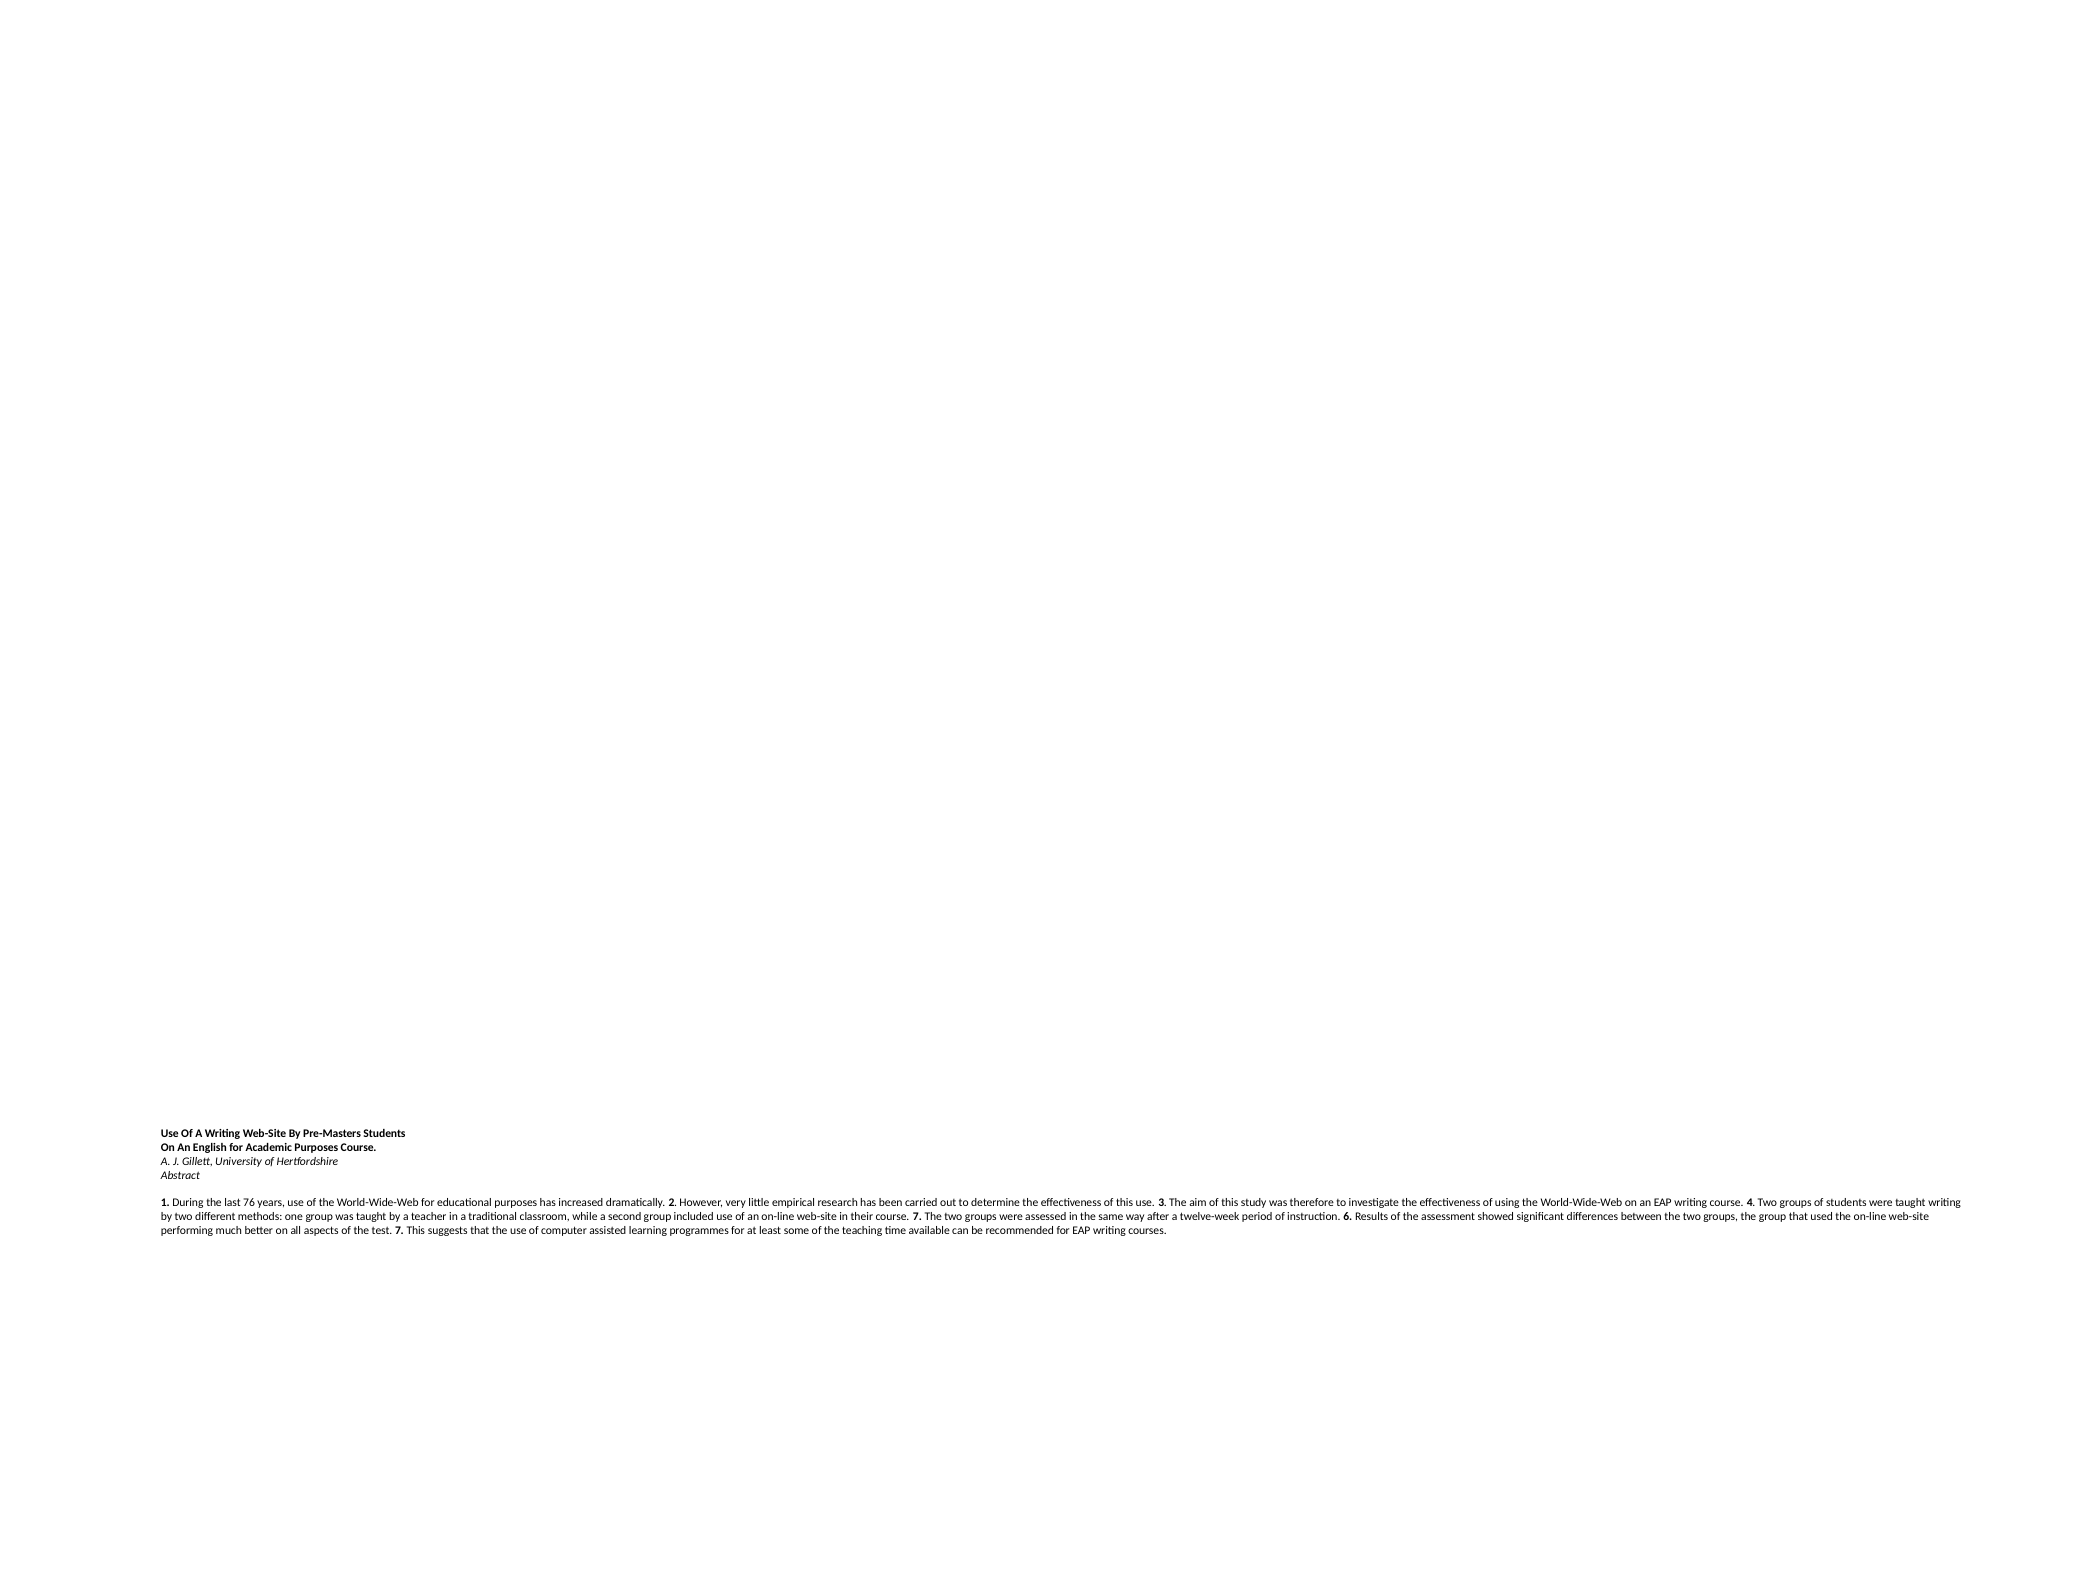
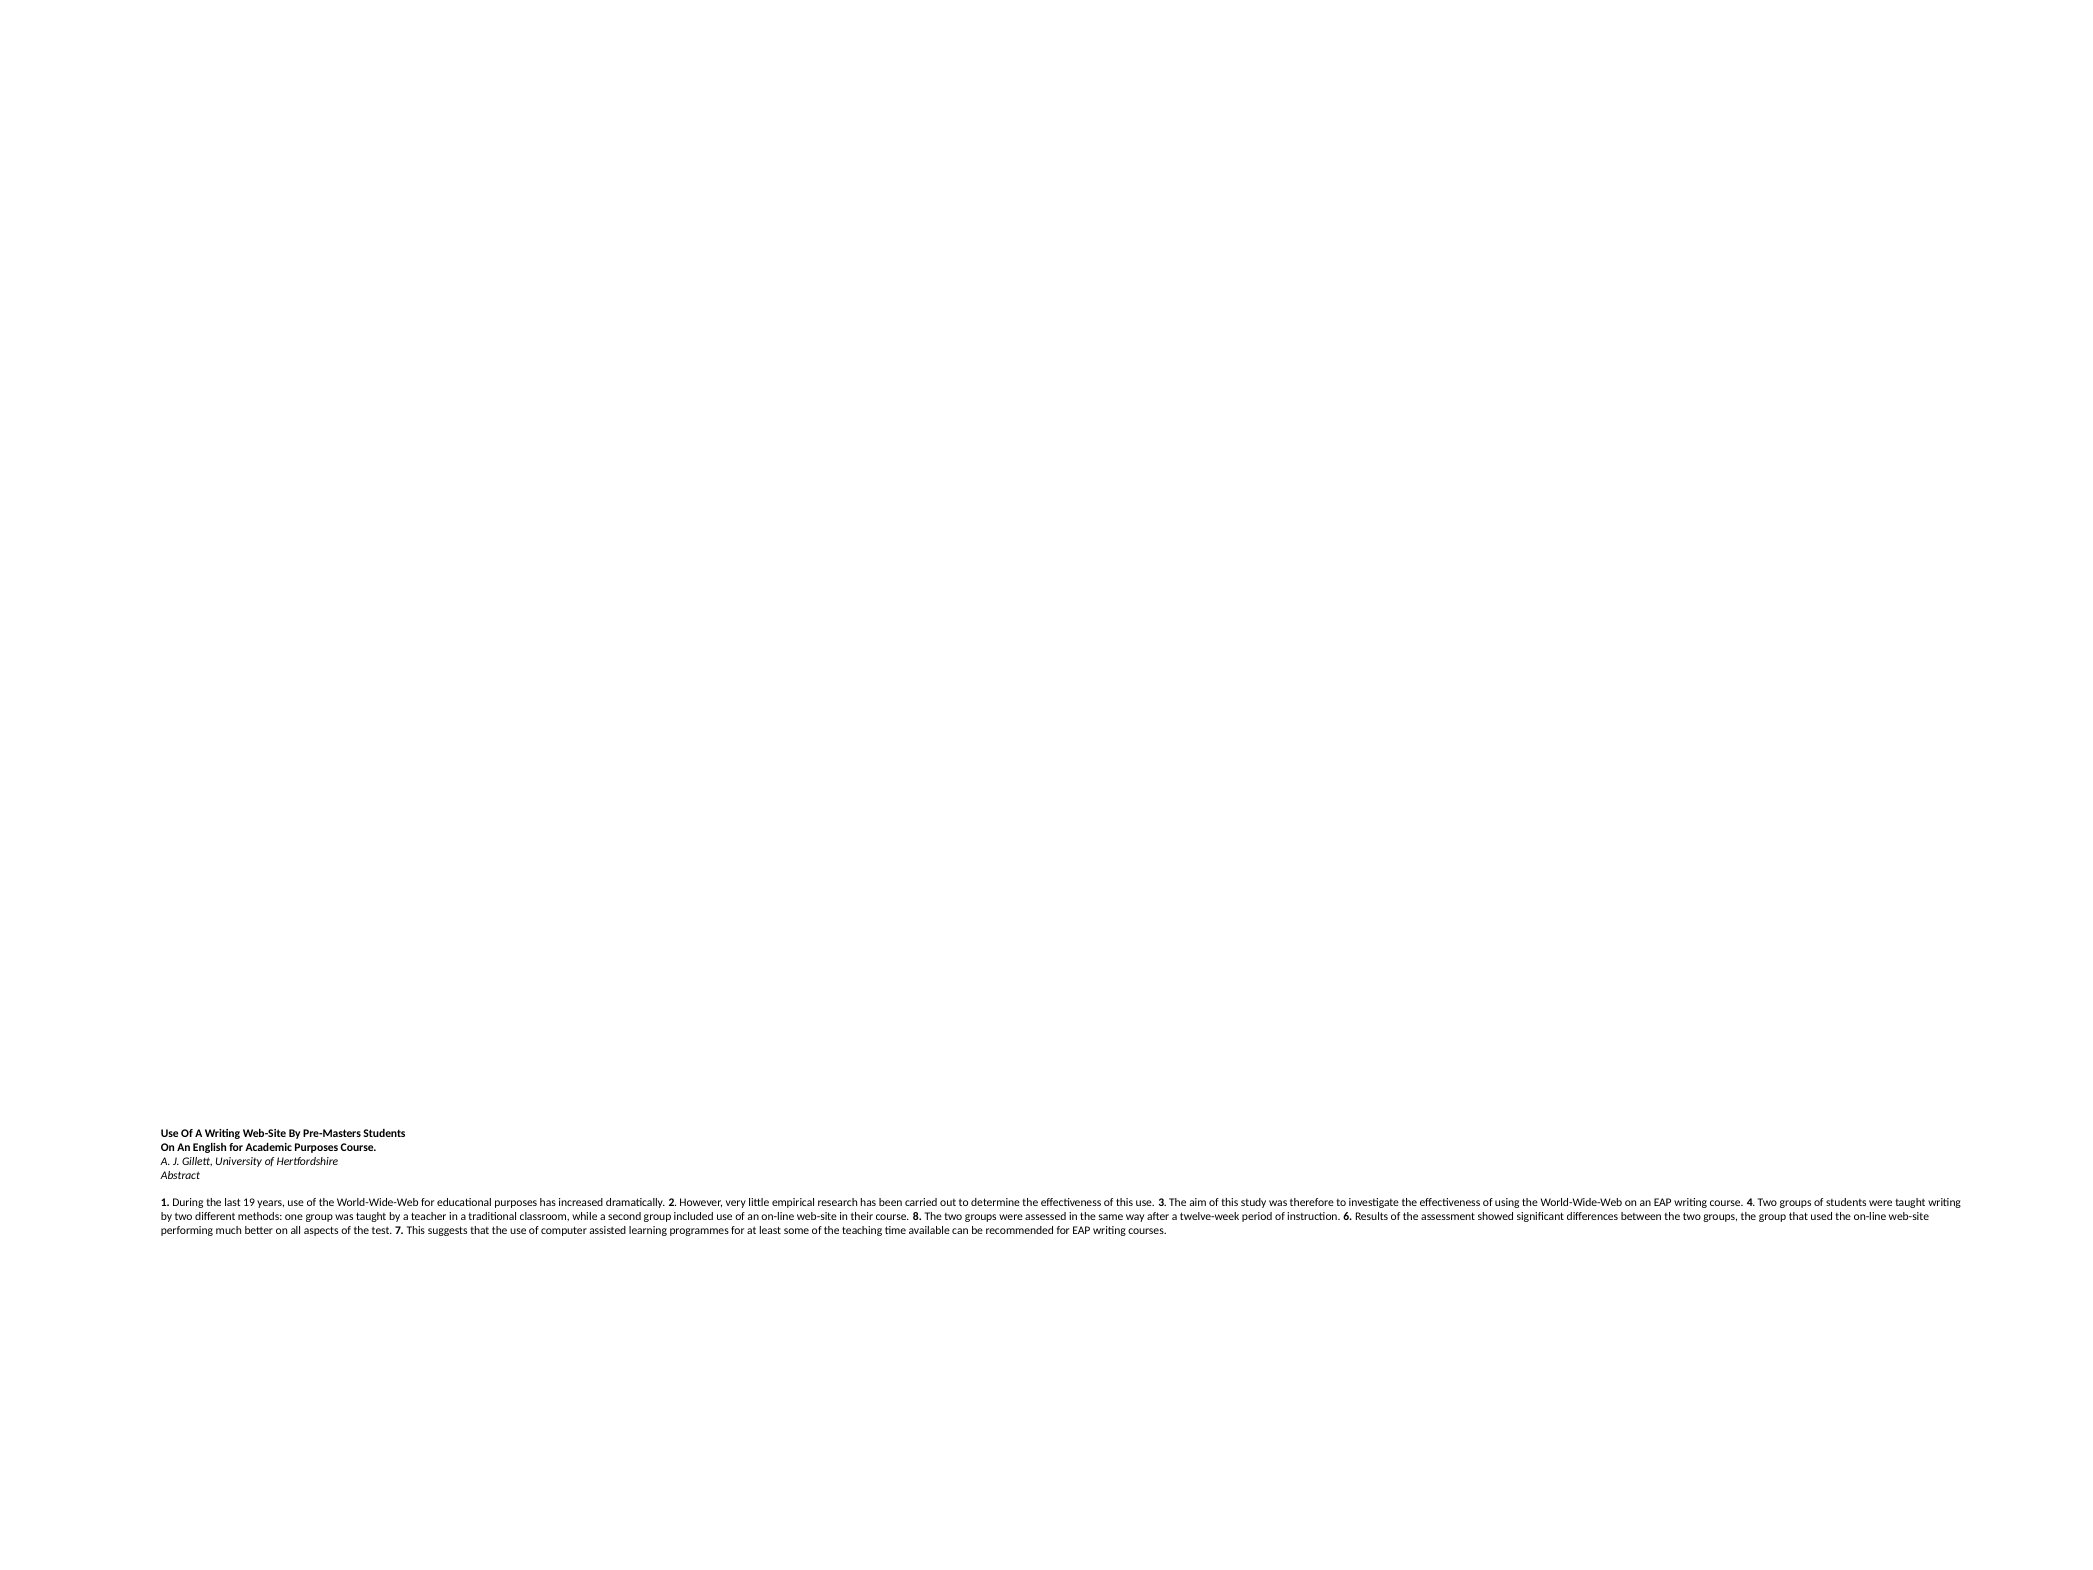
76: 76 -> 19 (249, 1203)
course 7: 7 -> 8 (917, 1217)
